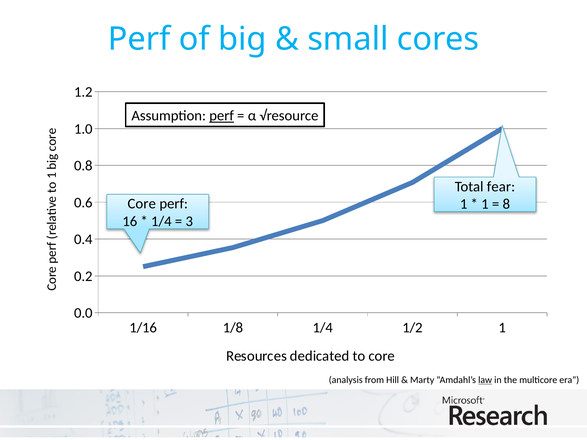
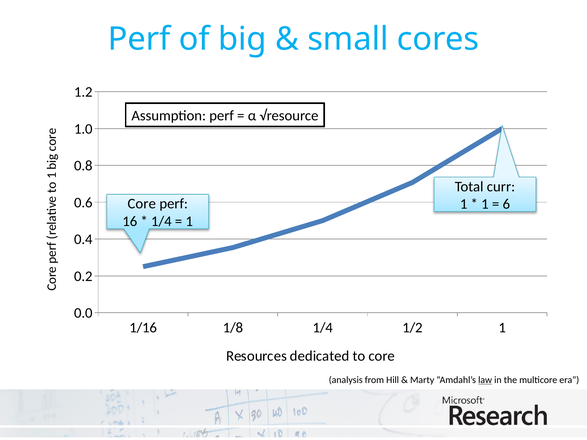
perf underline: present -> none (222, 116)
fear: fear -> curr (501, 187)
8: 8 -> 6 (506, 204)
3: 3 -> 1 (189, 221)
